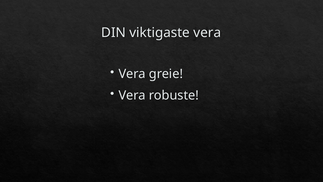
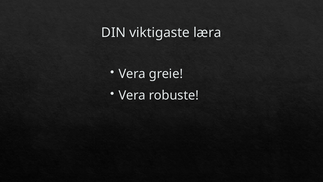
viktigaste vera: vera -> læra (207, 33)
